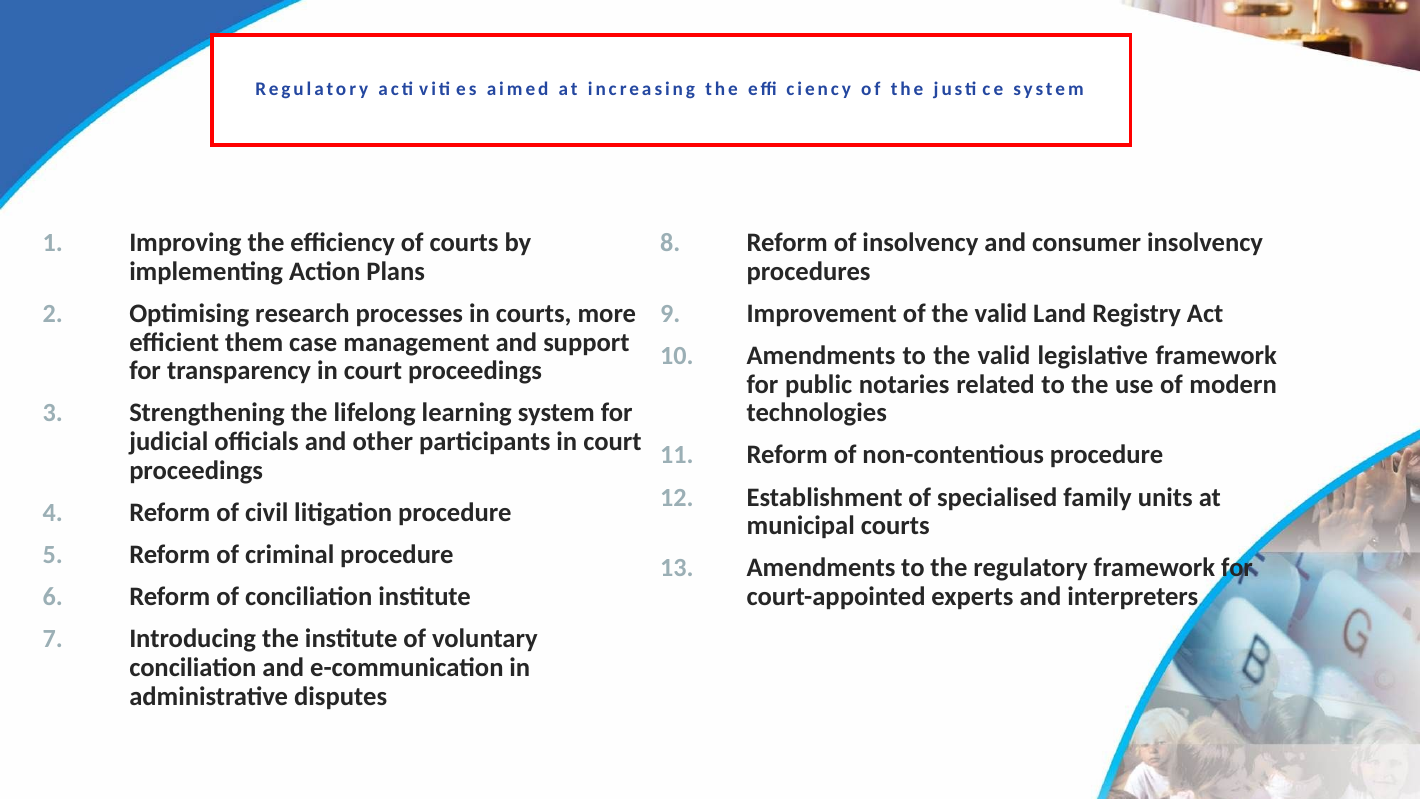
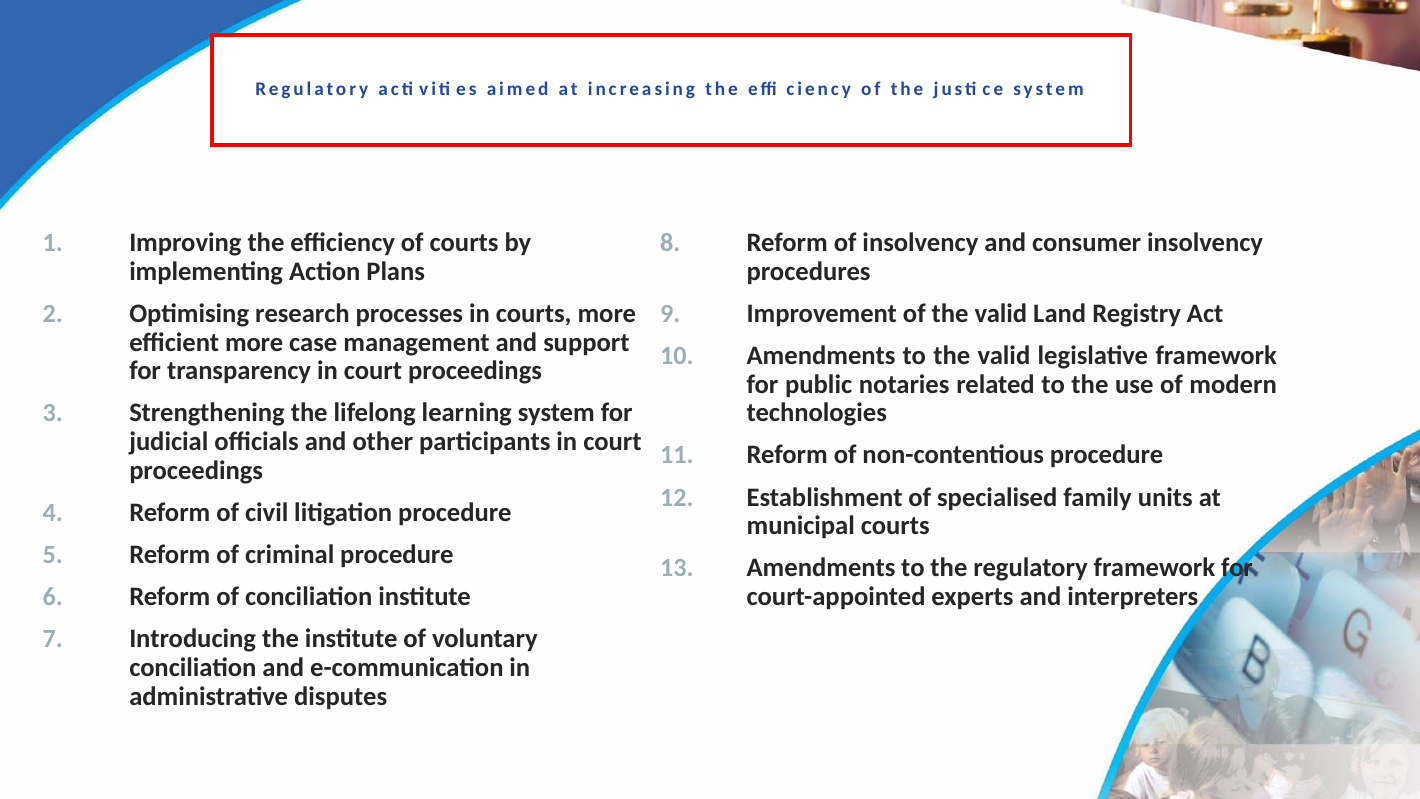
efficient them: them -> more (254, 342)
